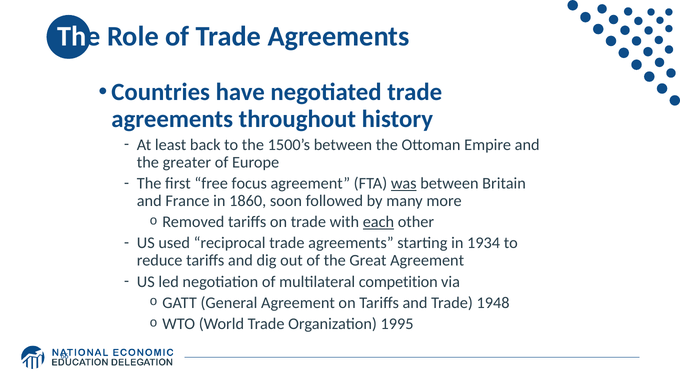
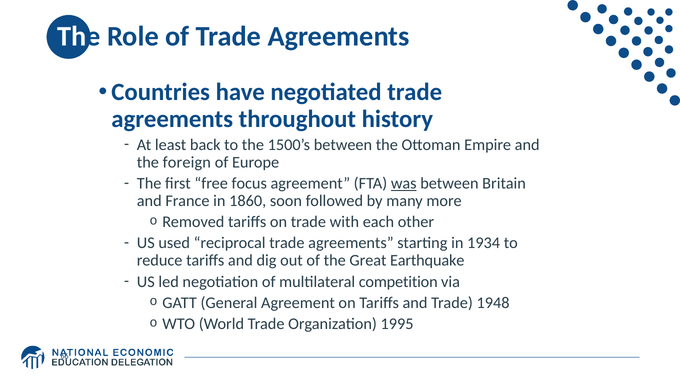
greater: greater -> foreign (187, 162)
each underline: present -> none (378, 222)
Great Agreement: Agreement -> Earthquake (427, 261)
